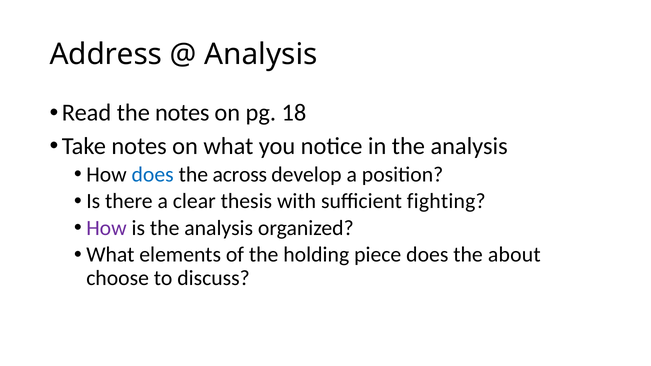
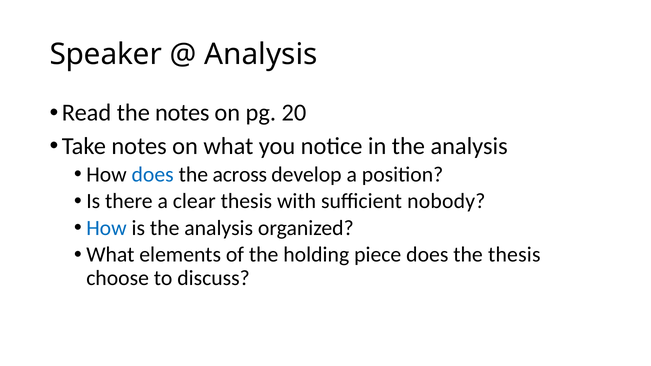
Address: Address -> Speaker (106, 55)
18: 18 -> 20 (294, 113)
fighting: fighting -> nobody (446, 201)
How colour: purple -> blue (106, 228)
the about: about -> thesis (514, 255)
